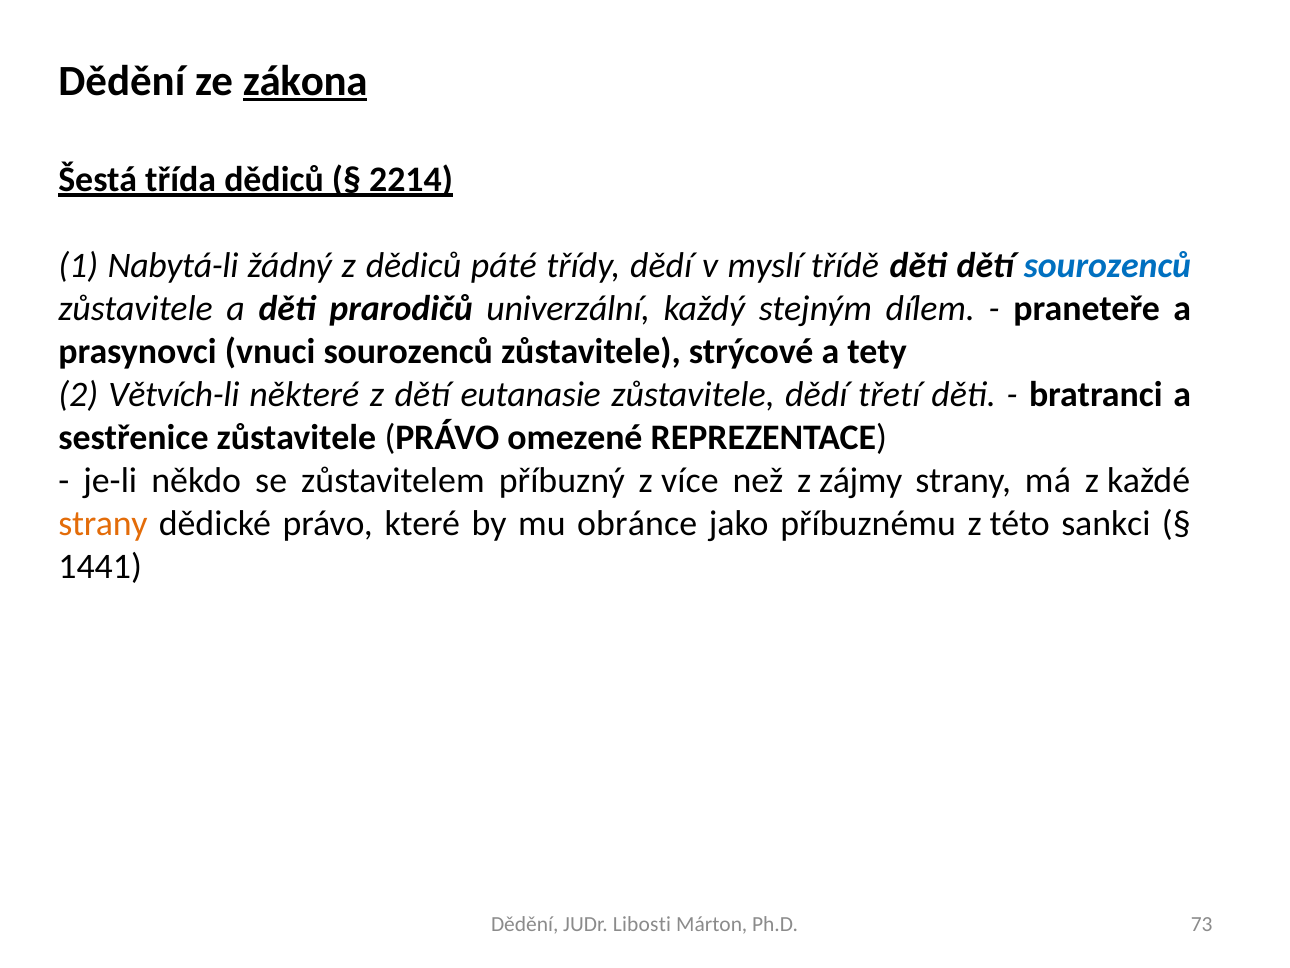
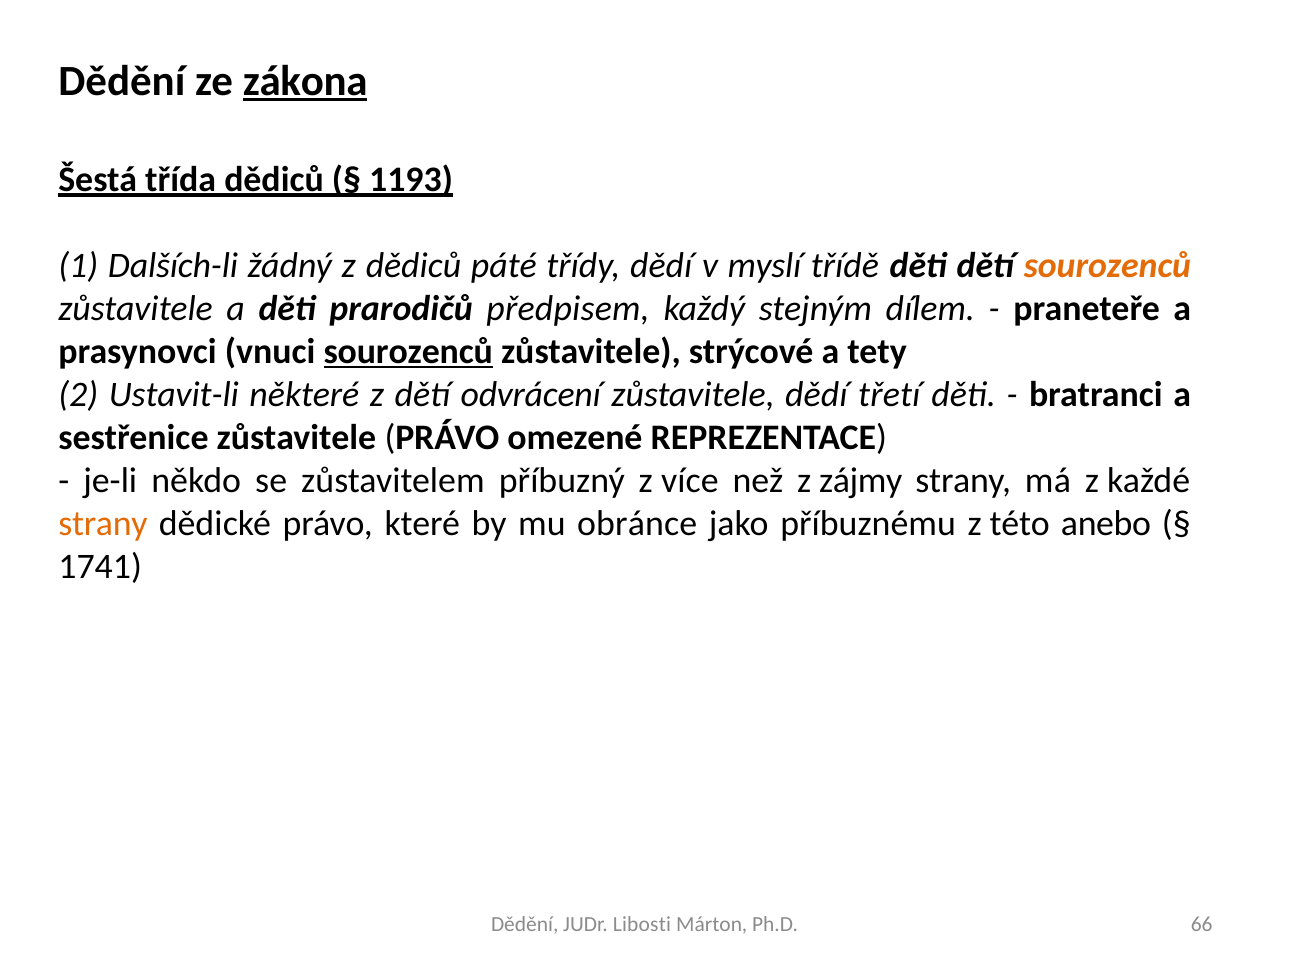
2214: 2214 -> 1193 (411, 179)
Nabytá-li: Nabytá-li -> Dalších-li (173, 265)
sourozenců colour: blue -> orange (1107, 265)
univerzální: univerzální -> předpisem (568, 308)
sourozenců underline: none -> present (408, 352)
Větvích-li: Větvích-li -> Ustavit-li (174, 395)
eutanasie: eutanasie -> odvrácení (531, 395)
sankci: sankci -> anebo (1106, 524)
1441: 1441 -> 1741 (100, 567)
73: 73 -> 66 (1202, 924)
